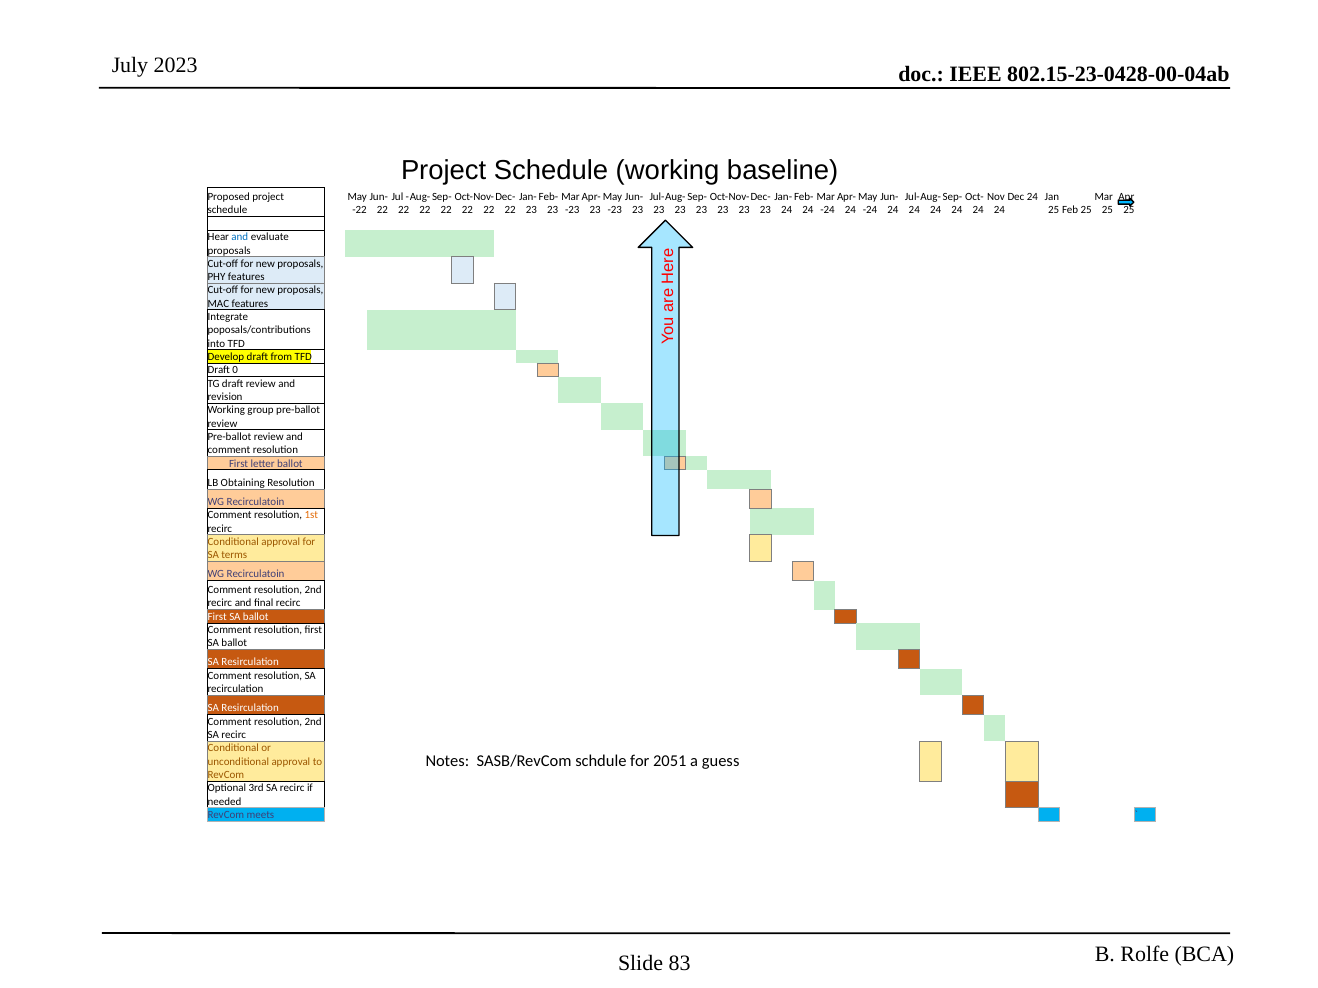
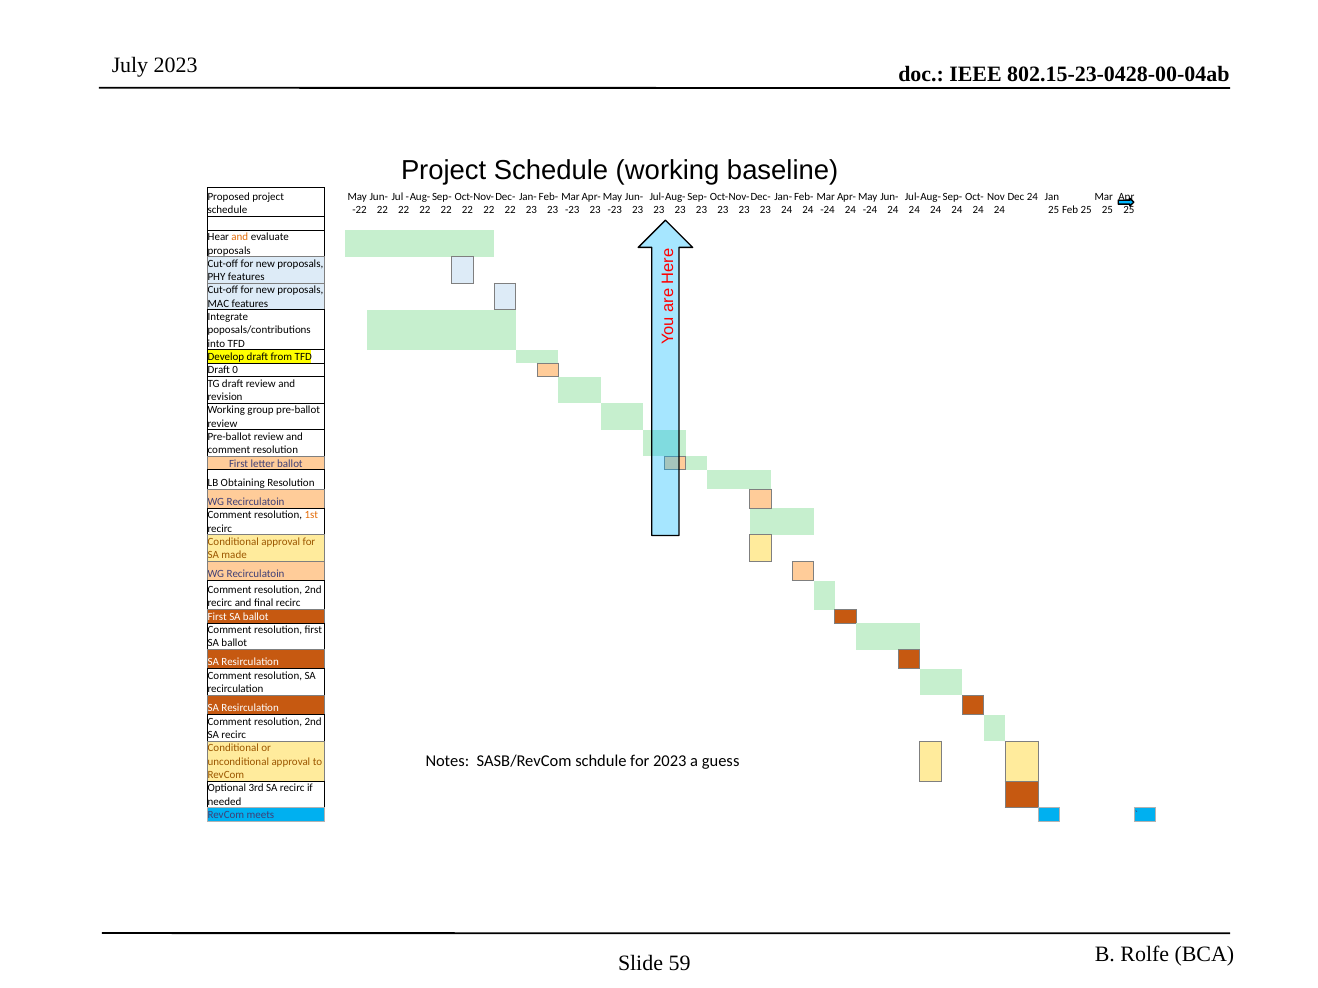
and colour: blue -> orange (240, 237)
terms: terms -> made (234, 556)
for 2051: 2051 -> 2023 (670, 762)
83: 83 -> 59 (680, 964)
